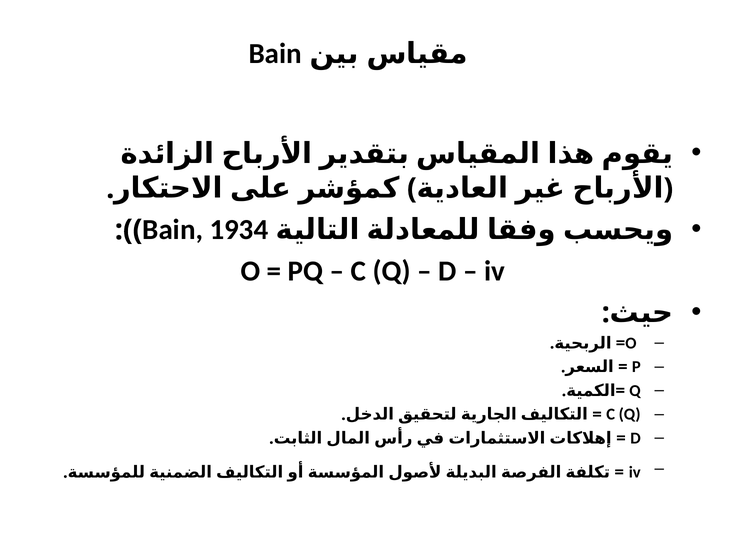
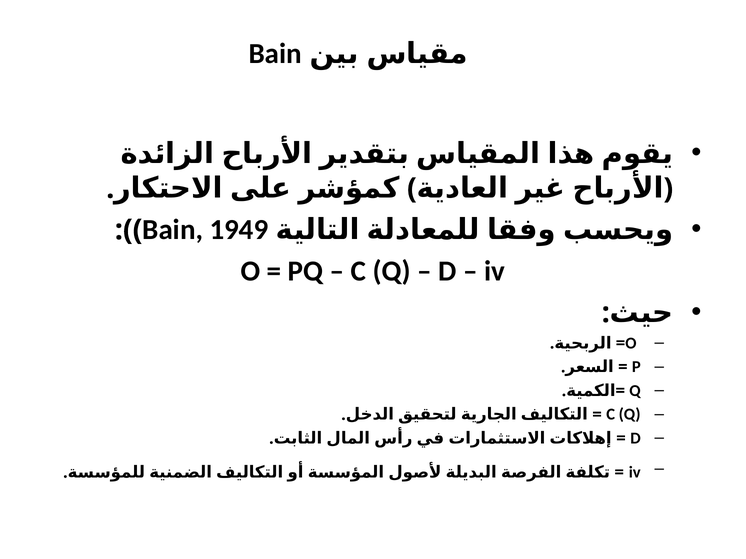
1934: 1934 -> 1949 (239, 230)
